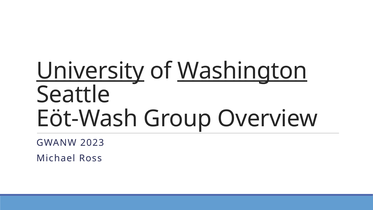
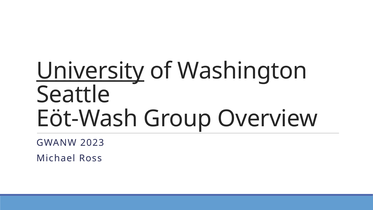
Washington underline: present -> none (242, 71)
